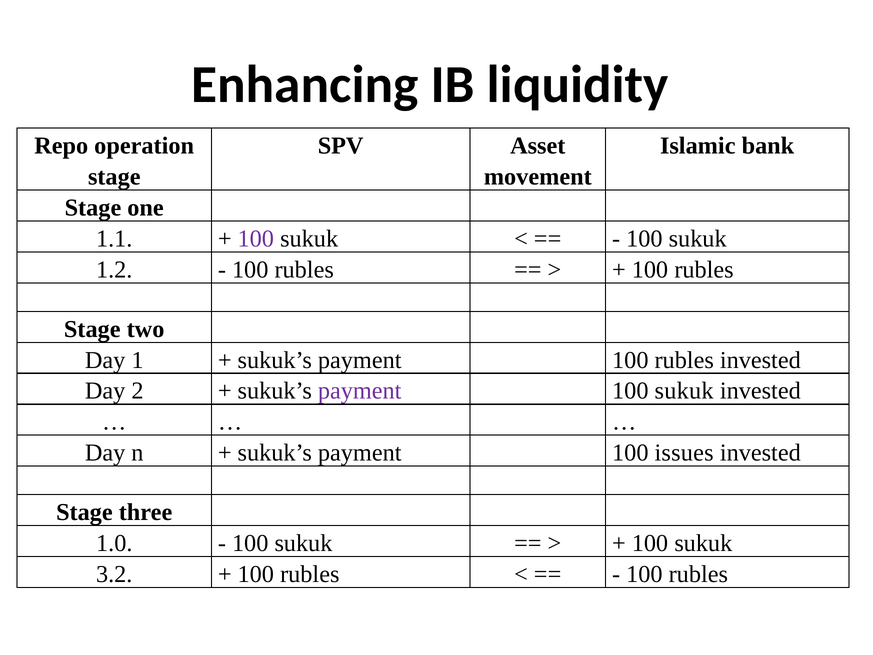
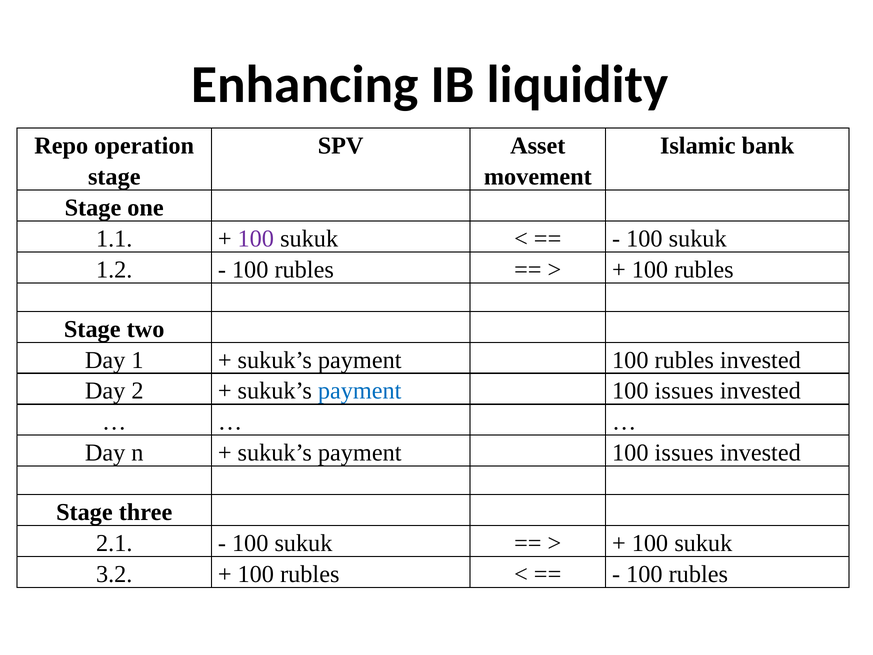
payment colour: purple -> blue (360, 391)
sukuk: sukuk -> issues (684, 391)
1.0: 1.0 -> 2.1 (114, 543)
